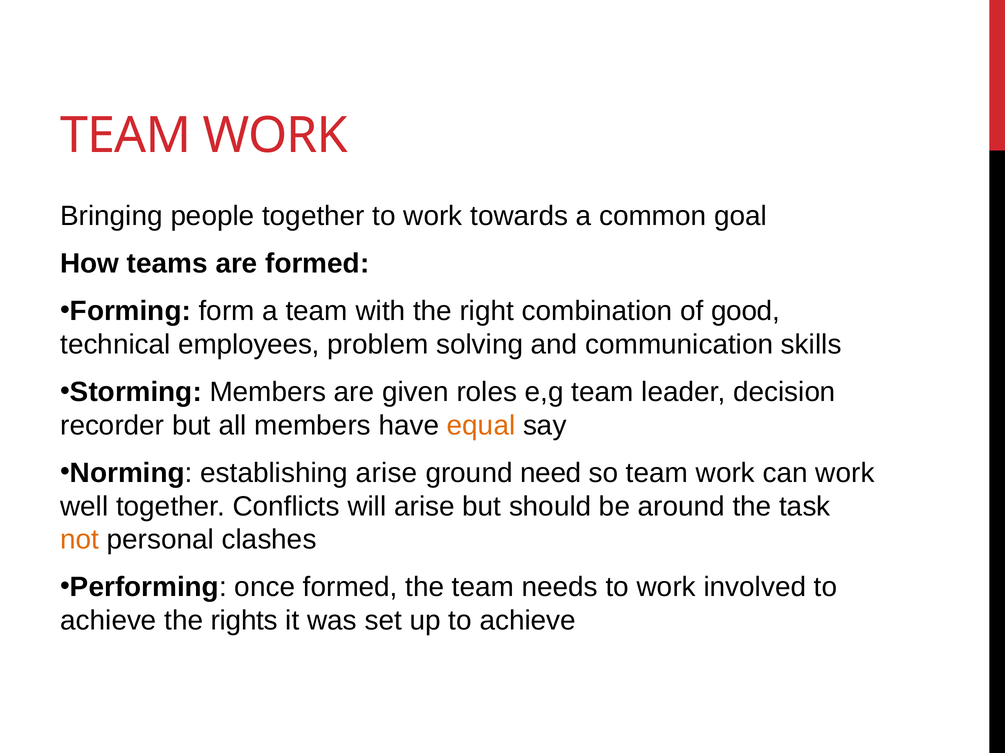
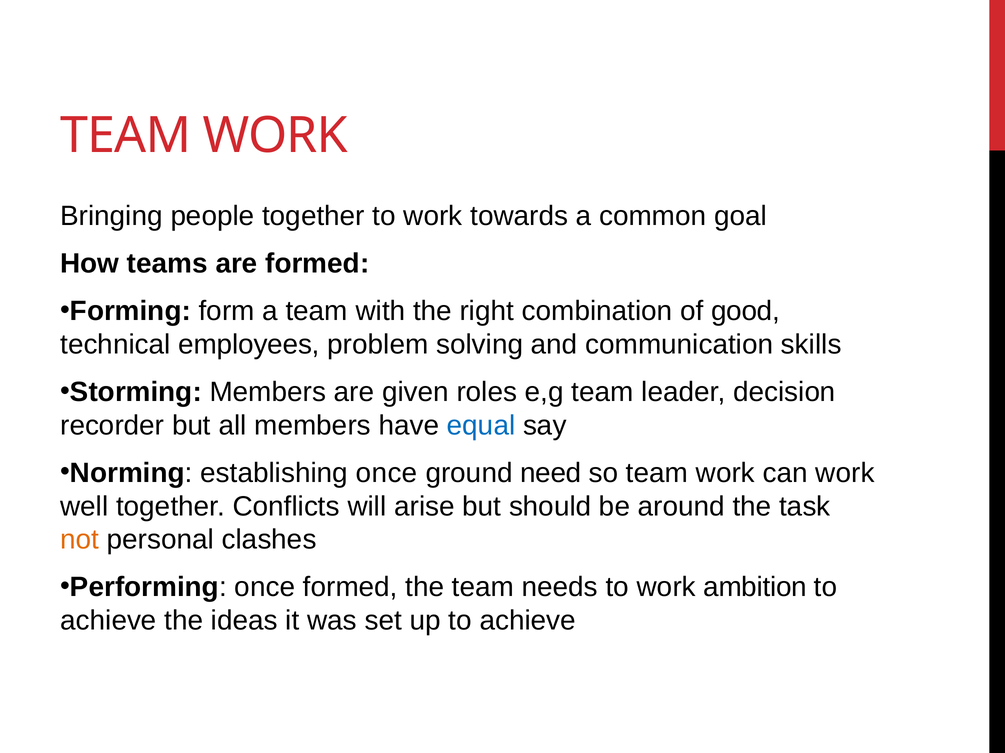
equal colour: orange -> blue (481, 426)
establishing arise: arise -> once (387, 473)
involved: involved -> ambition (755, 588)
rights: rights -> ideas (244, 621)
